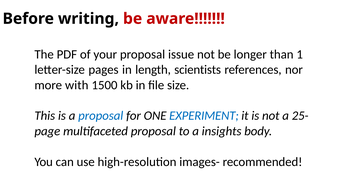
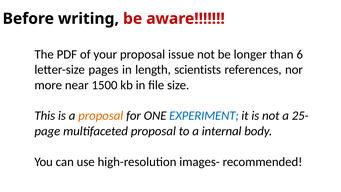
1: 1 -> 6 (300, 54)
with: with -> near (77, 85)
proposal colour: blue -> orange (101, 116)
insights: insights -> internal (222, 131)
